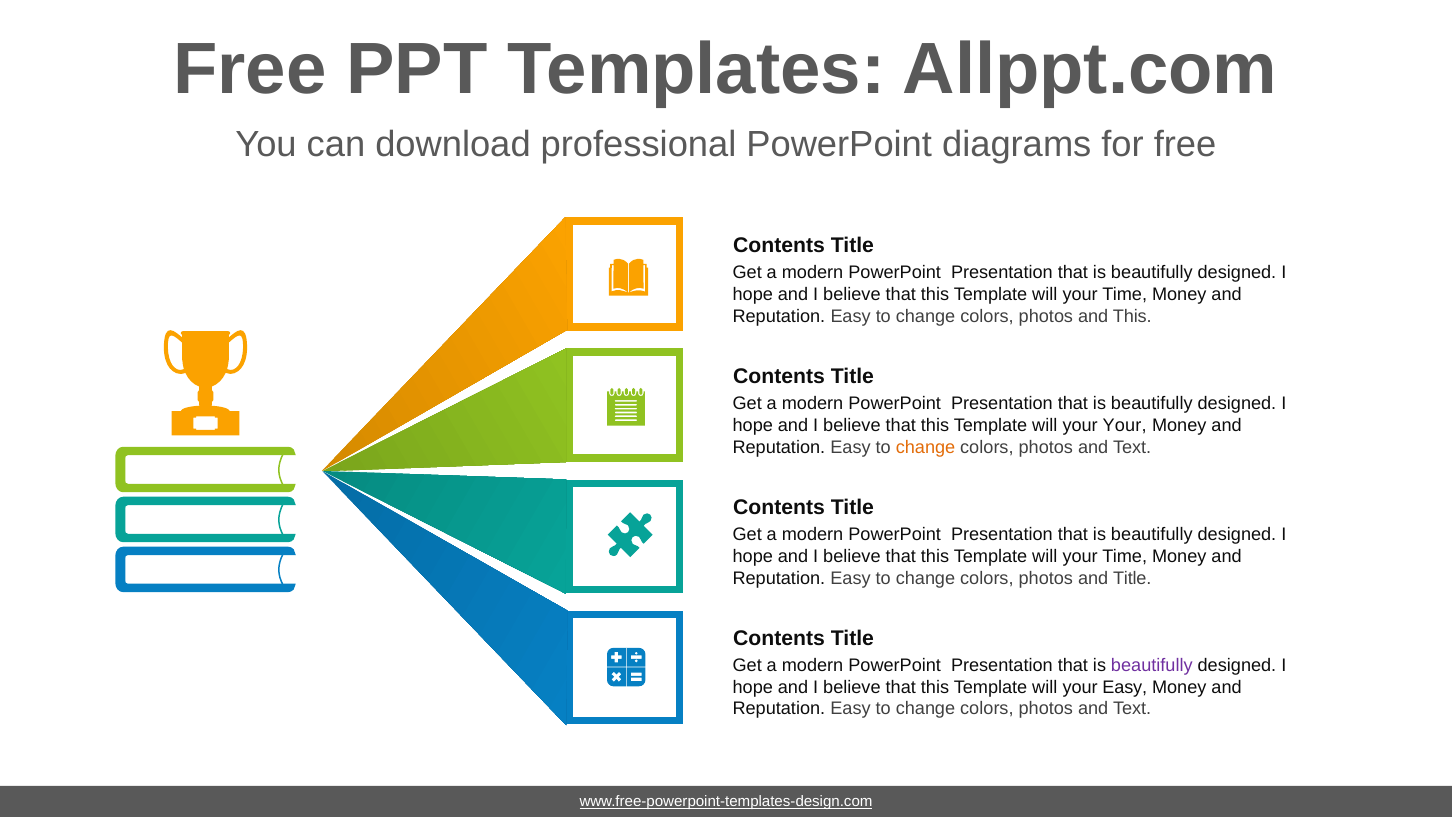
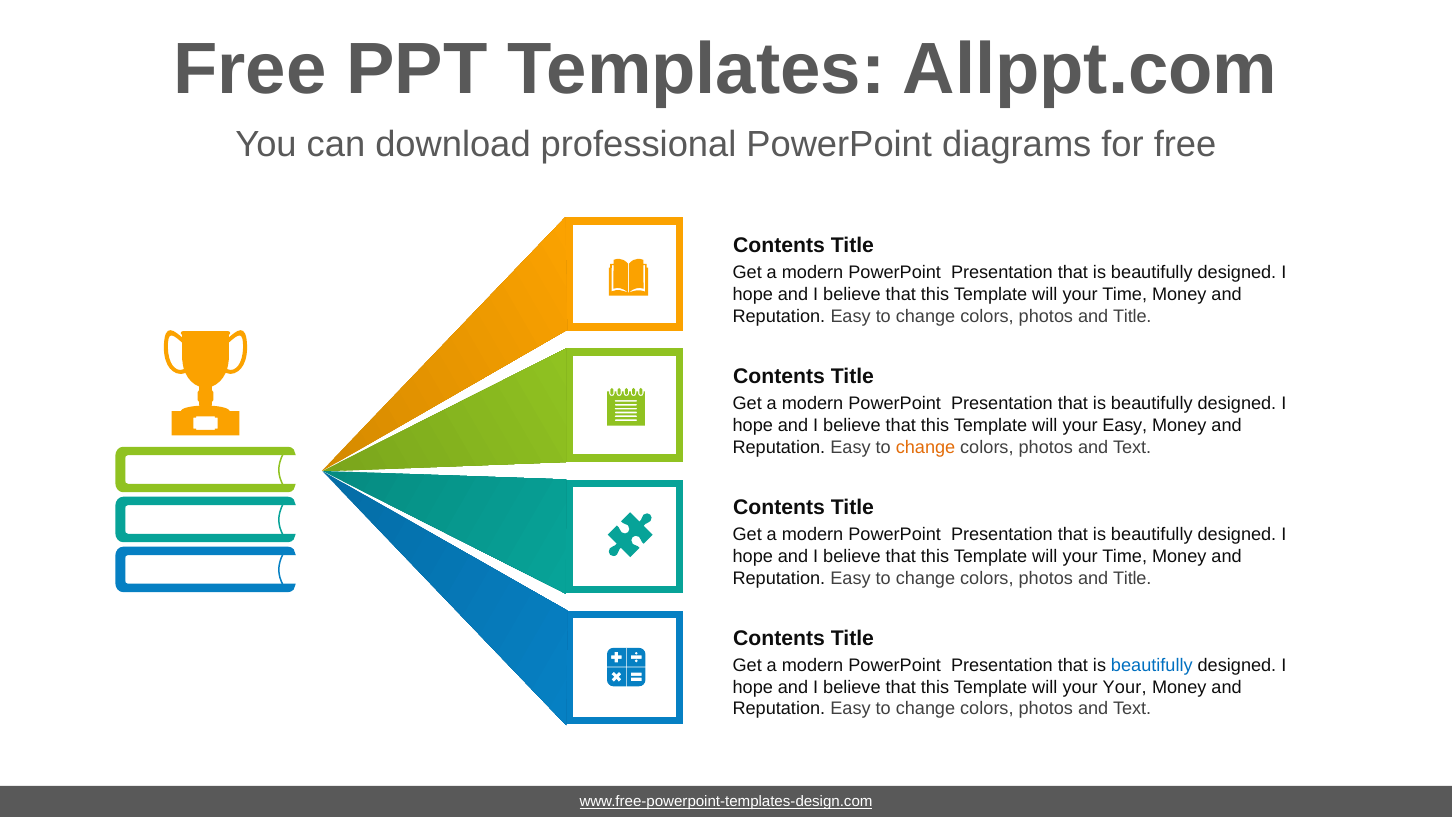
This: This -> Title (1132, 316)
your Your: Your -> Easy (1125, 425)
beautifully colour: purple -> blue (1152, 665)
your Easy: Easy -> Your (1125, 687)
